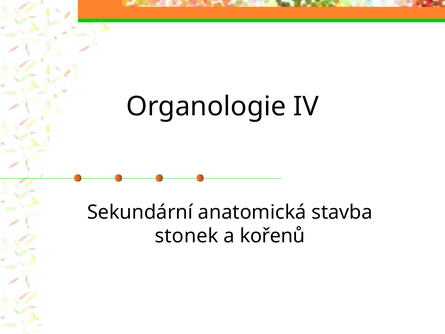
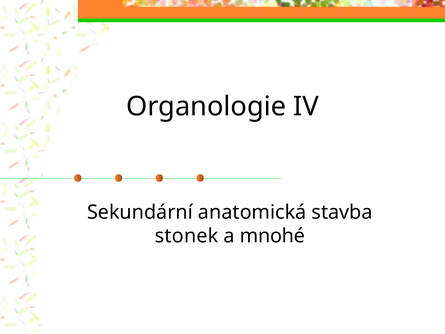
kořenů: kořenů -> mnohé (272, 236)
